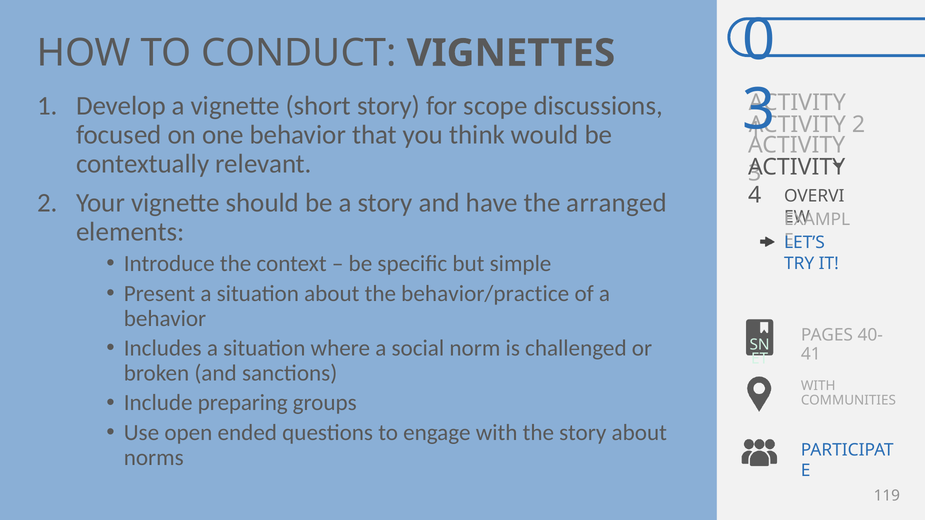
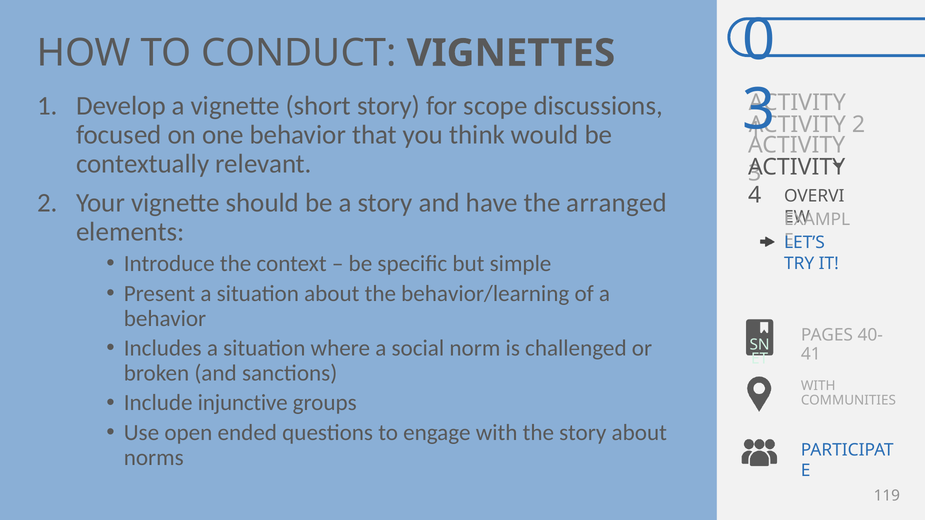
behavior/practice: behavior/practice -> behavior/learning (485, 294)
preparing: preparing -> injunctive (243, 403)
